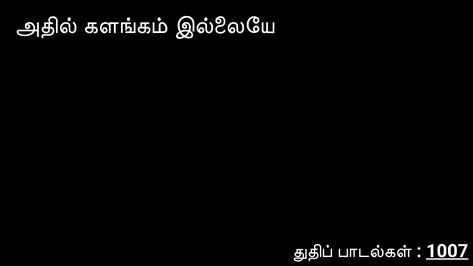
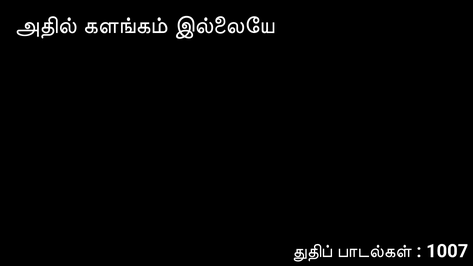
1007 underline: present -> none (447, 251)
